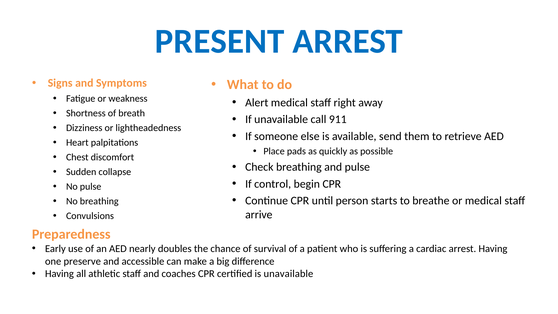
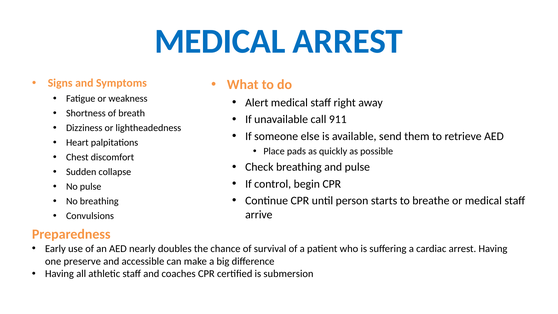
PRESENT: PRESENT -> MEDICAL (220, 41)
is unavailable: unavailable -> submersion (288, 274)
